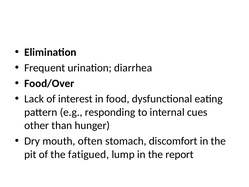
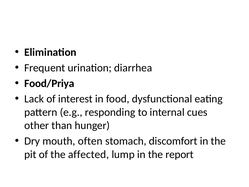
Food/Over: Food/Over -> Food/Priya (49, 83)
fatigued: fatigued -> affected (89, 154)
